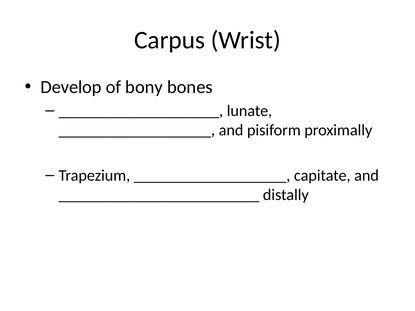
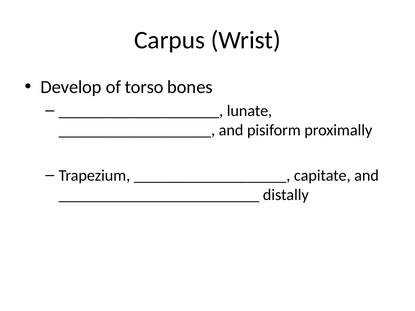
bony: bony -> torso (144, 87)
